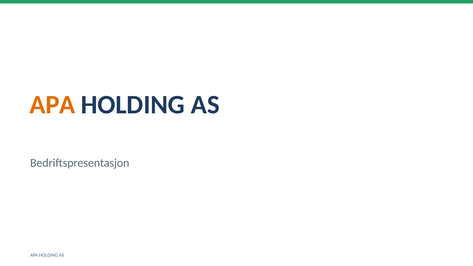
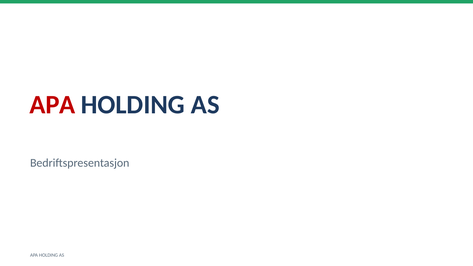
APA colour: orange -> red (53, 105)
